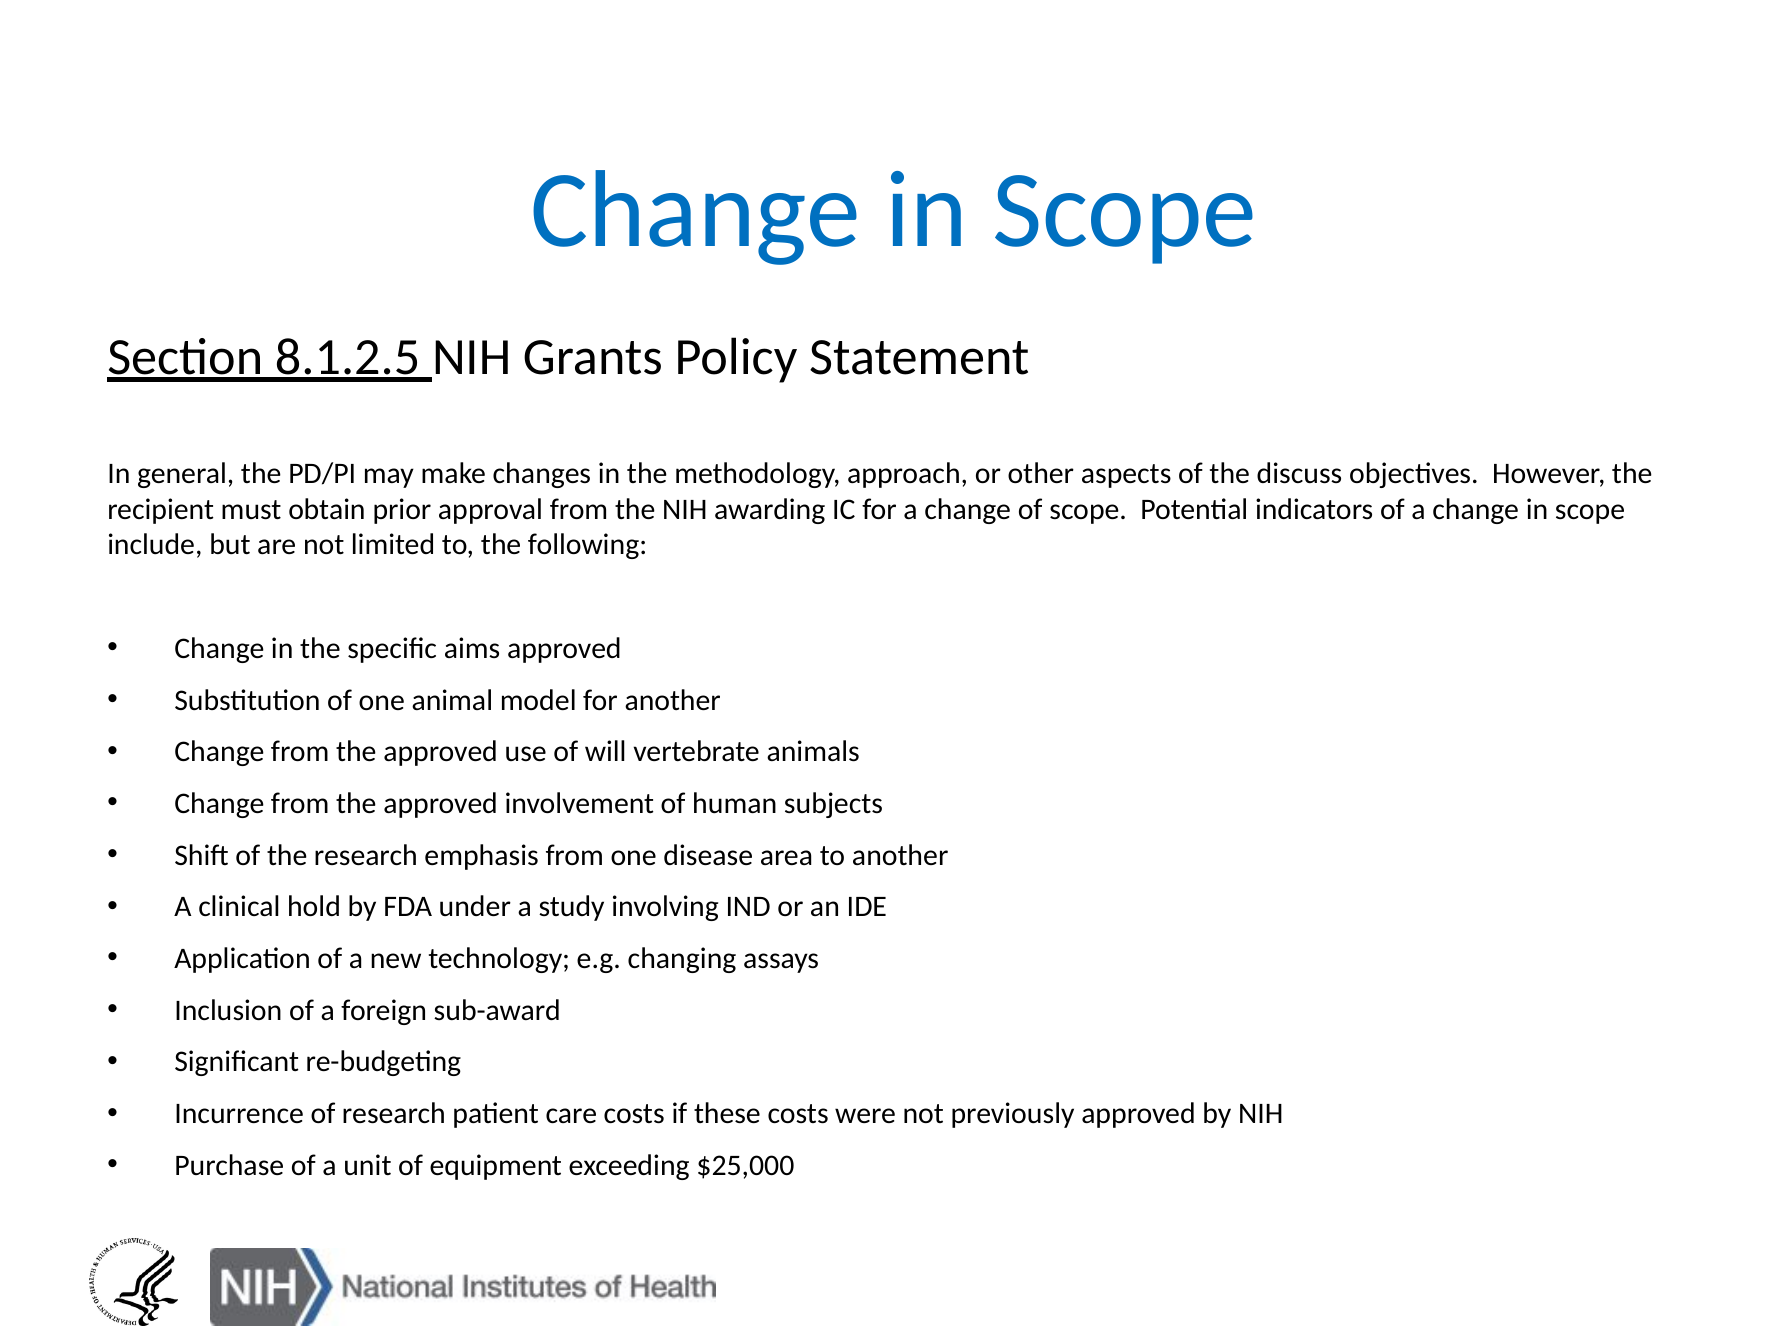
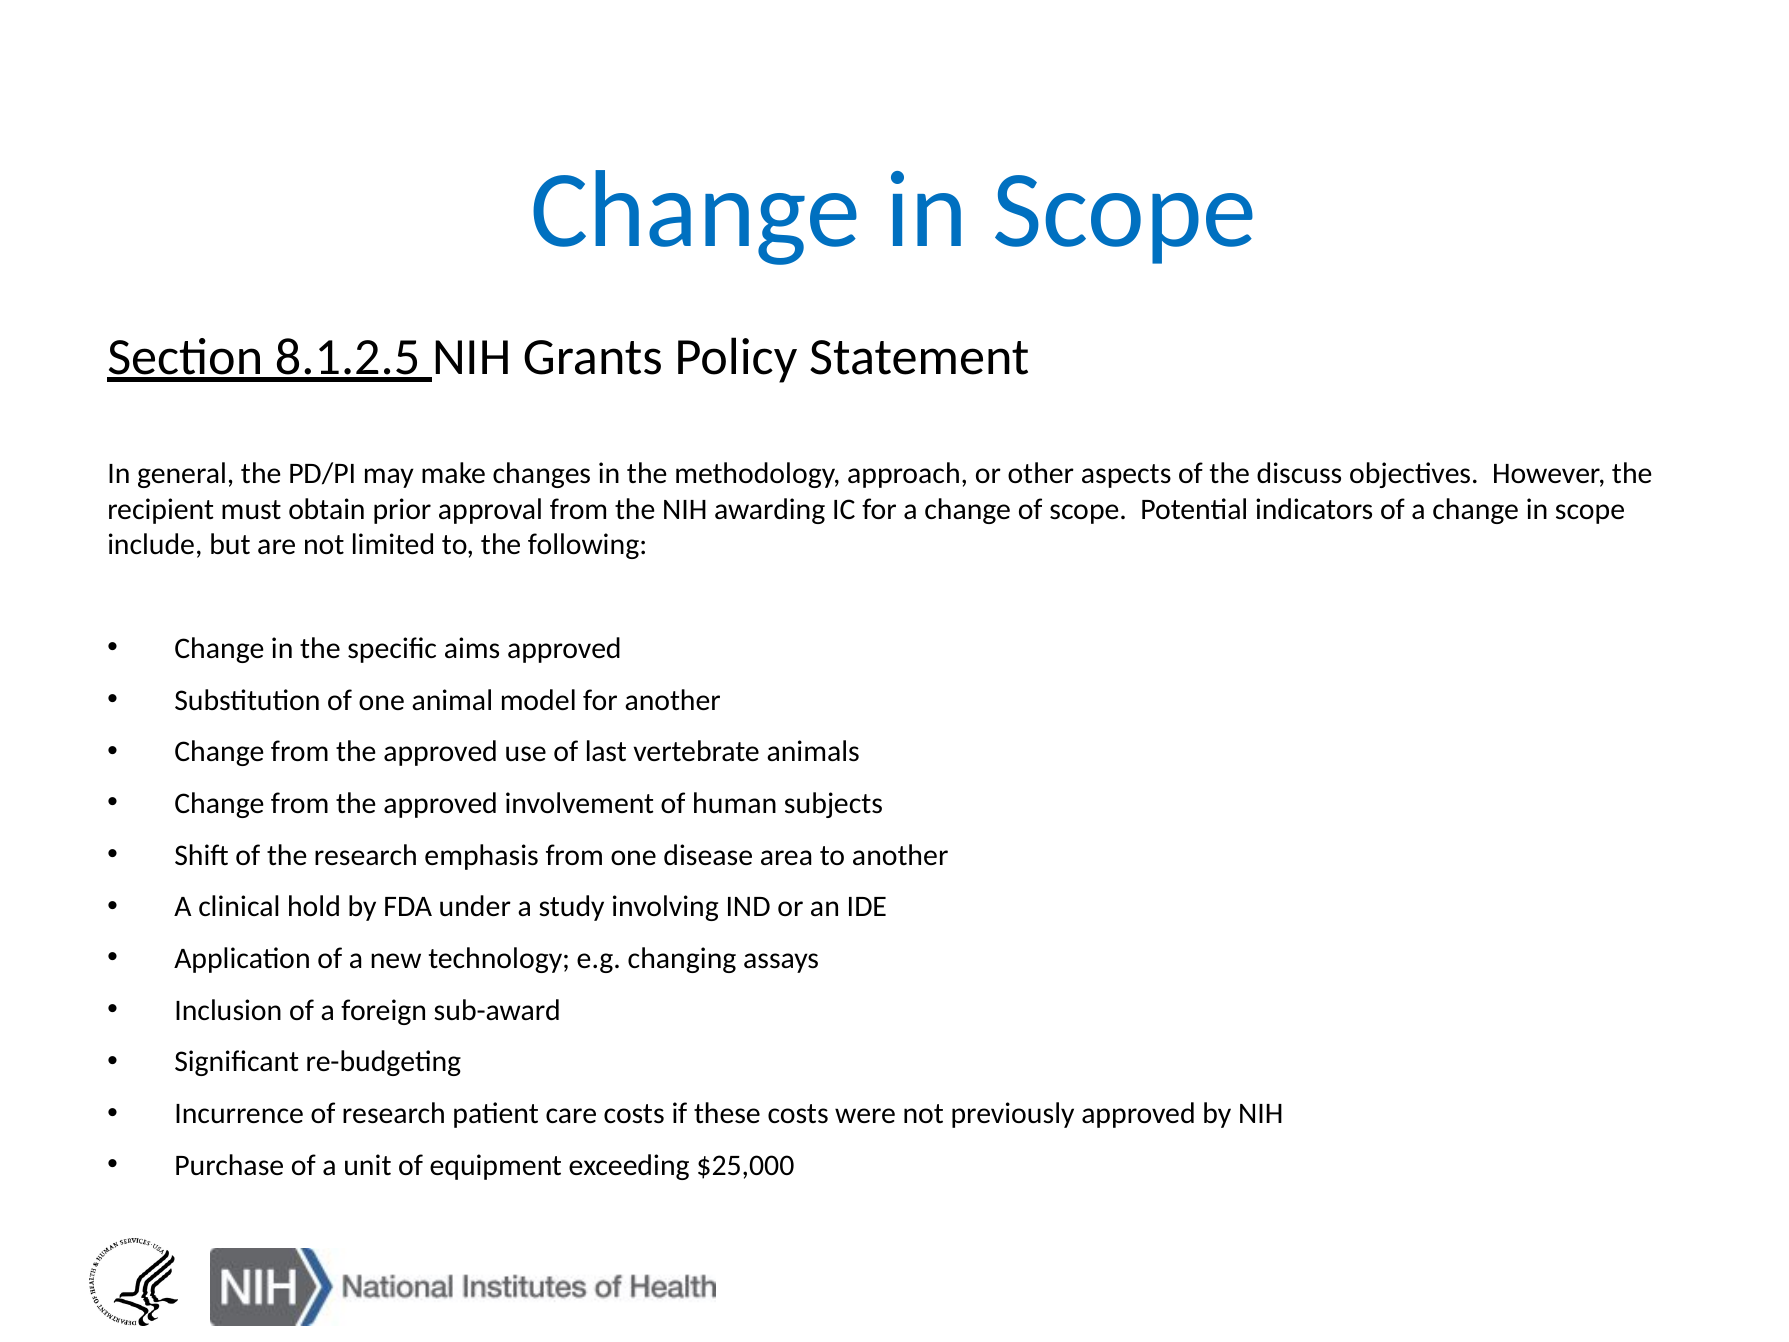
will: will -> last (606, 752)
